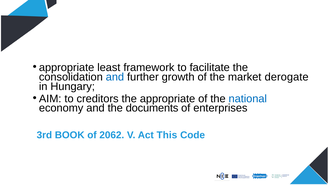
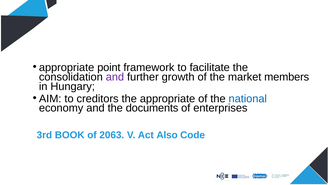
least: least -> point (109, 67)
and colour: blue -> purple (115, 77)
derogate: derogate -> members (287, 77)
2062: 2062 -> 2063 (112, 135)
This: This -> Also (167, 135)
